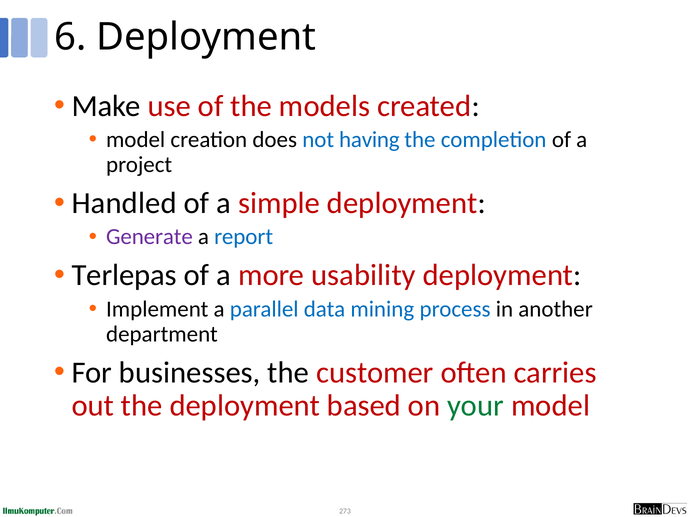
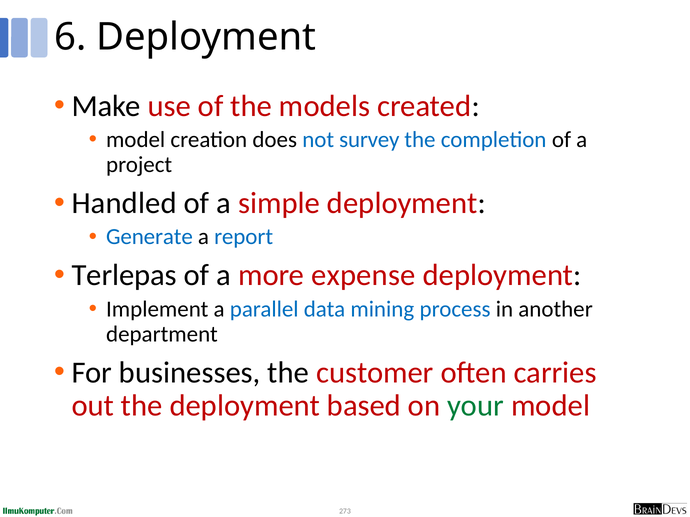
having: having -> survey (369, 140)
Generate colour: purple -> blue (149, 237)
usability: usability -> expense (363, 276)
